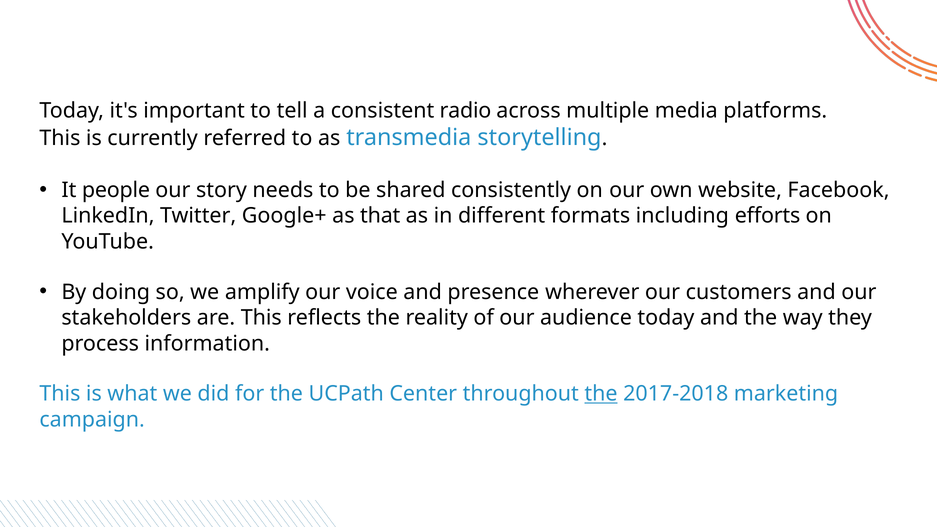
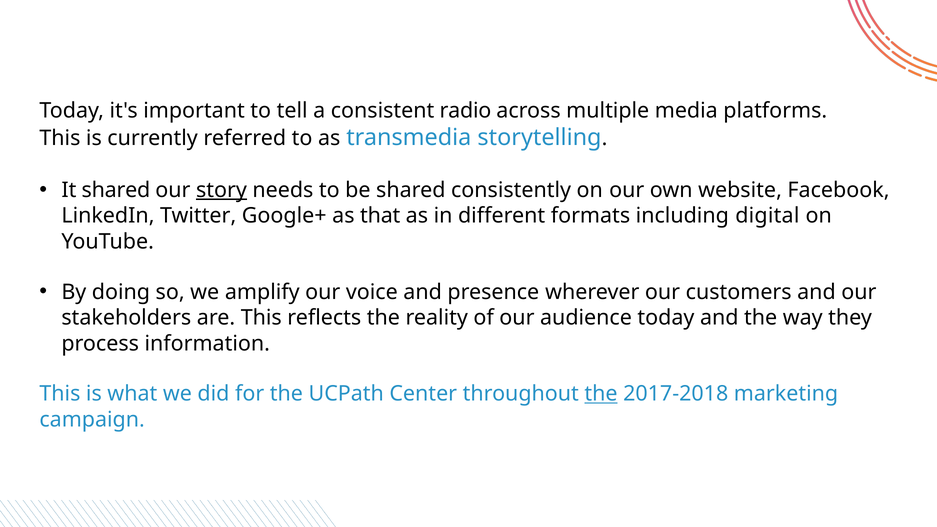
It people: people -> shared (116, 190)
story underline: none -> present (221, 190)
efforts: efforts -> digital (767, 216)
